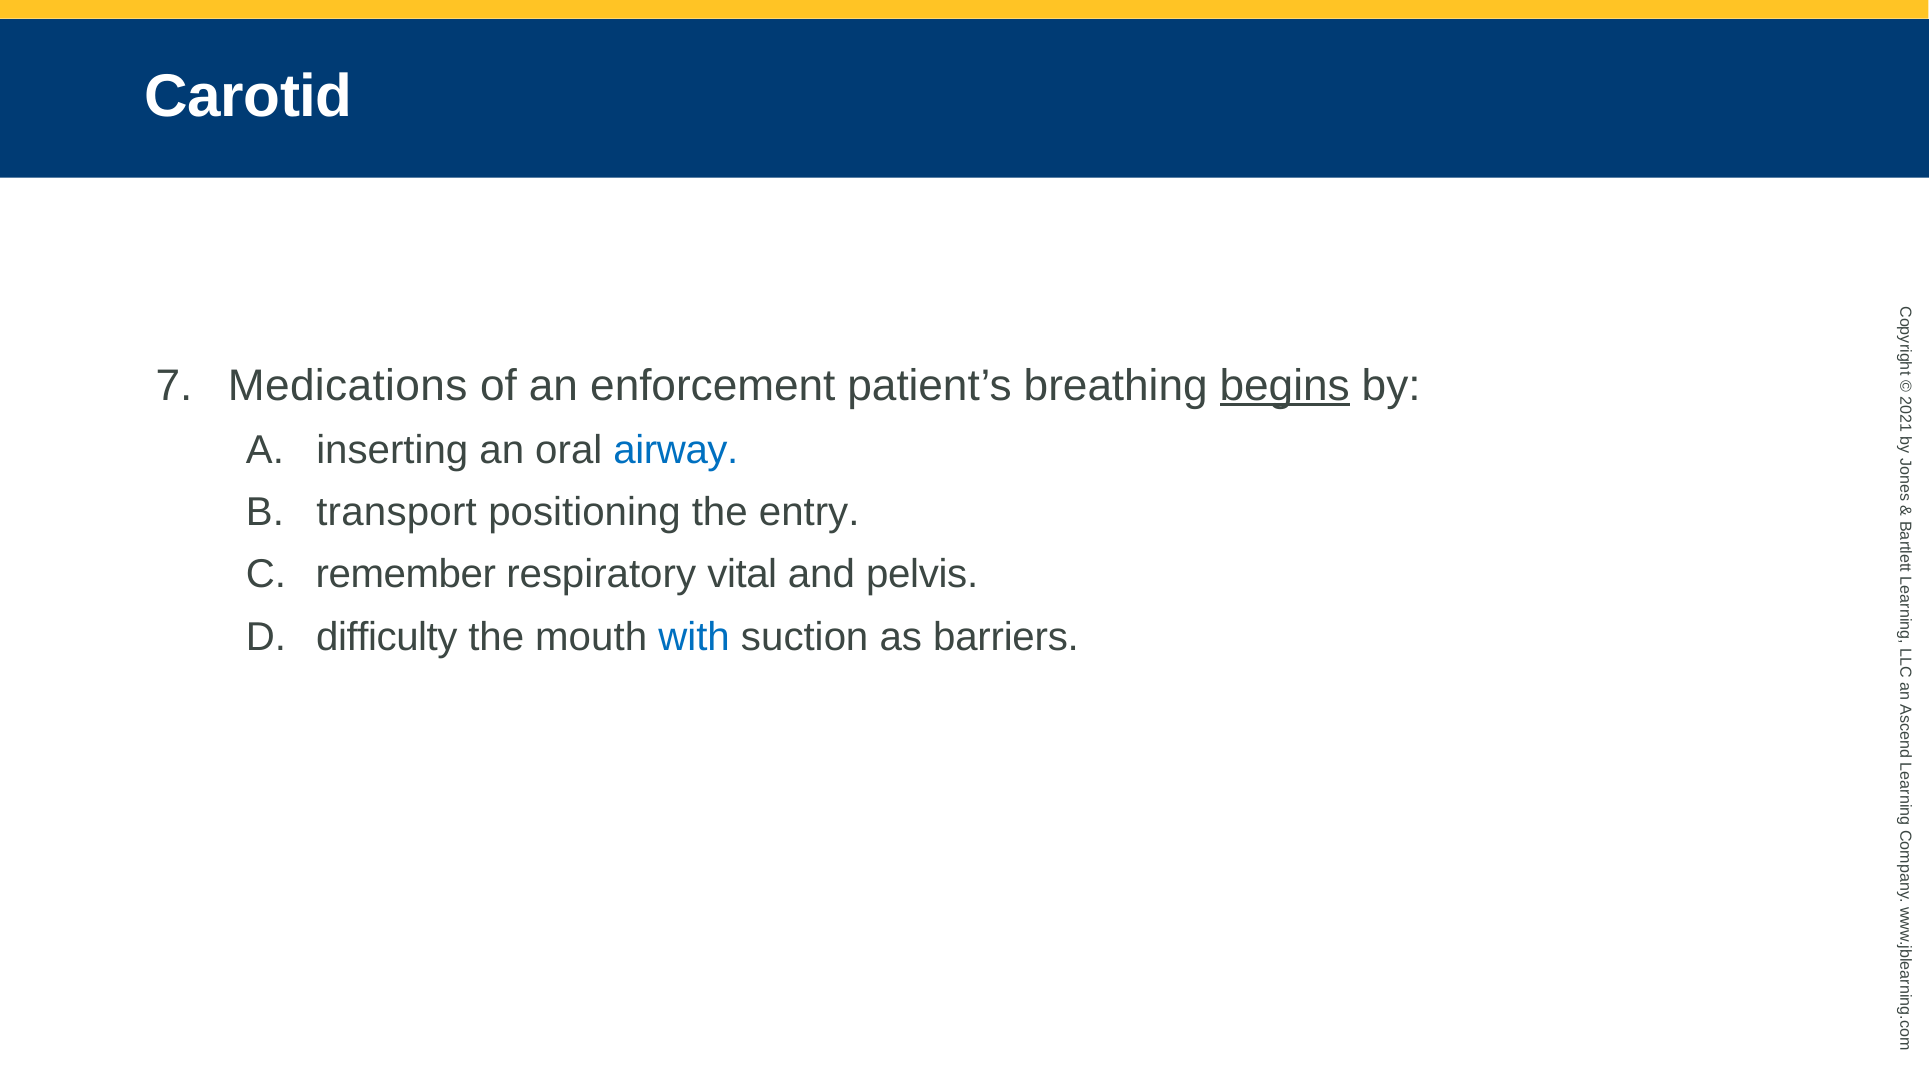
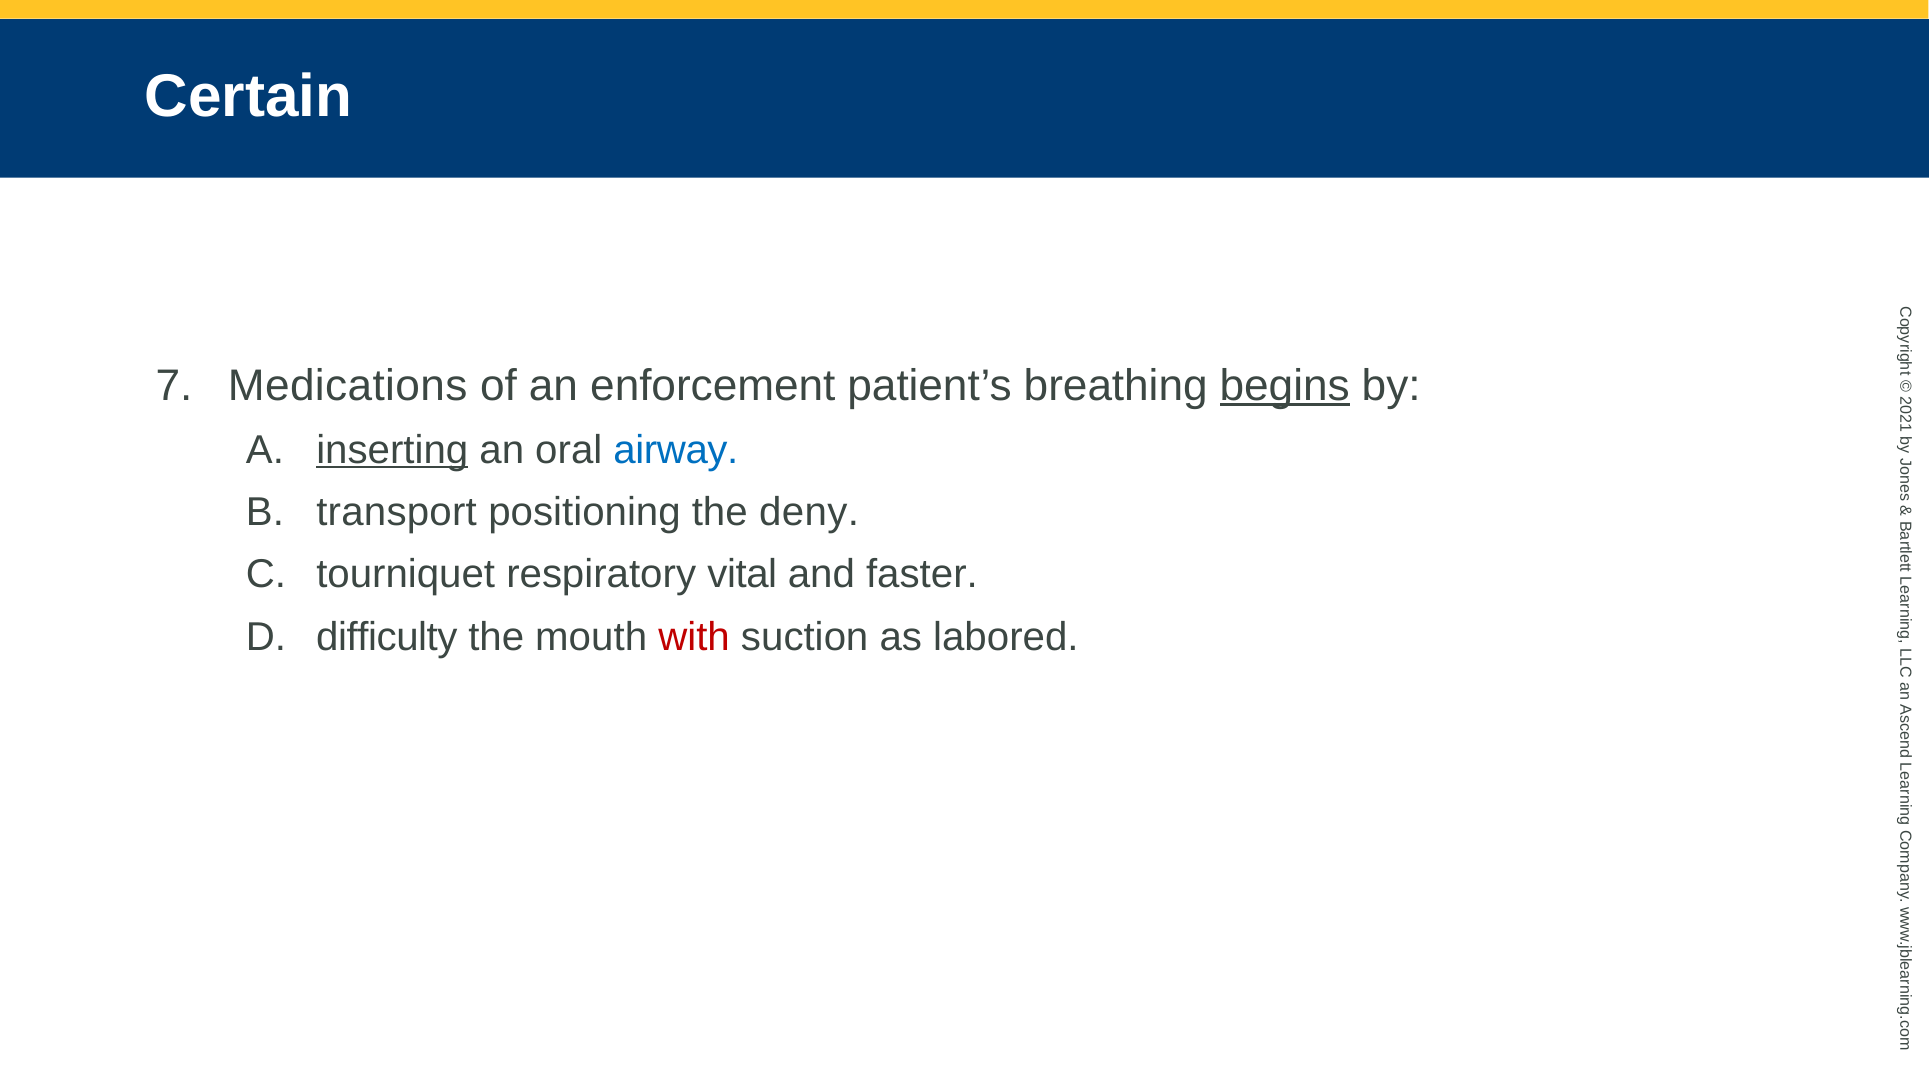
Carotid: Carotid -> Certain (248, 97)
inserting underline: none -> present (392, 450)
entry: entry -> deny (809, 512)
remember: remember -> tourniquet (406, 575)
pelvis: pelvis -> faster (922, 575)
with colour: blue -> red (694, 637)
barriers: barriers -> labored (1006, 637)
